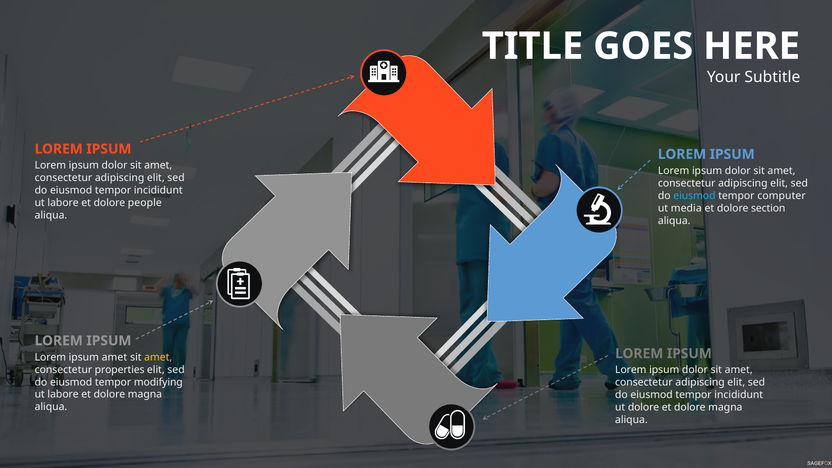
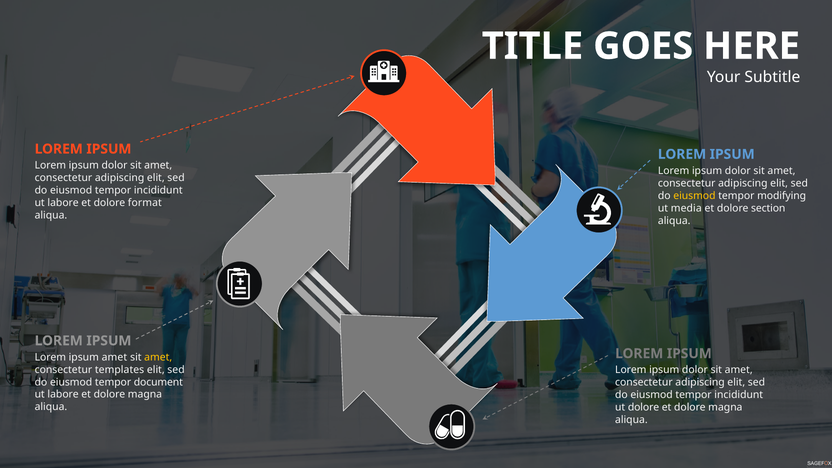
eiusmod colour: light blue -> yellow (694, 196)
computer: computer -> modifying (782, 196)
people: people -> format (145, 203)
properties: properties -> templates (120, 370)
modifying: modifying -> document (158, 382)
